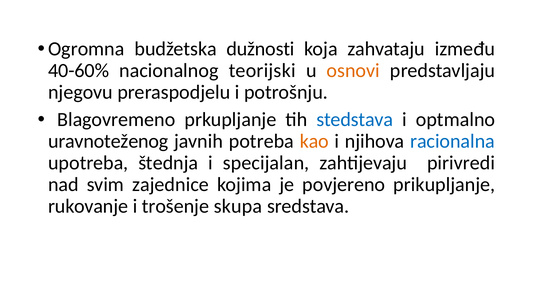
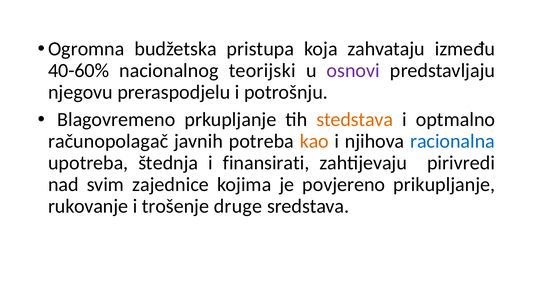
dužnosti: dužnosti -> pristupa (260, 49)
osnovi colour: orange -> purple (353, 71)
stedstava colour: blue -> orange (355, 120)
uravnoteženog: uravnoteženog -> računopolagač (108, 141)
specijalan: specijalan -> finansirati (266, 163)
skupa: skupa -> druge (238, 207)
